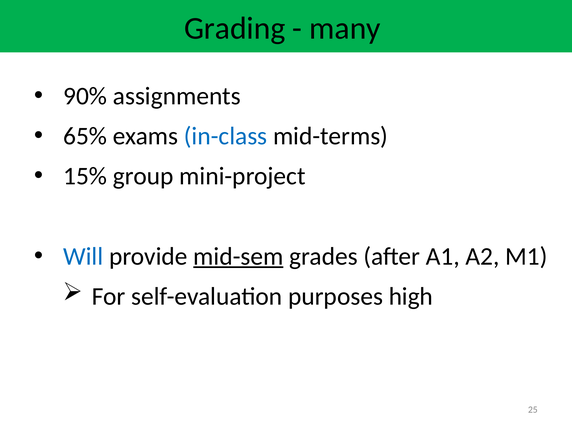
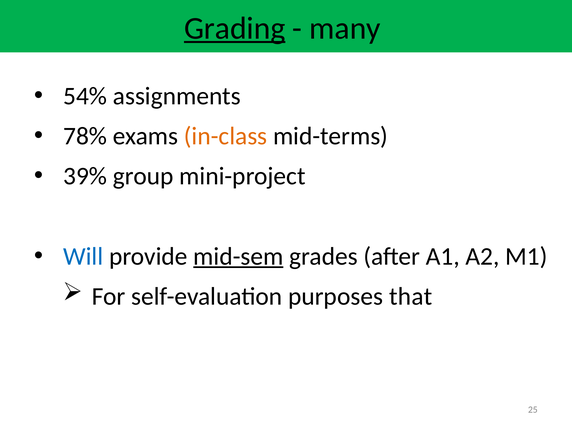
Grading underline: none -> present (235, 28)
90%: 90% -> 54% (85, 96)
65%: 65% -> 78% (85, 136)
in-class colour: blue -> orange (226, 136)
15%: 15% -> 39% (85, 176)
high: high -> that (411, 296)
